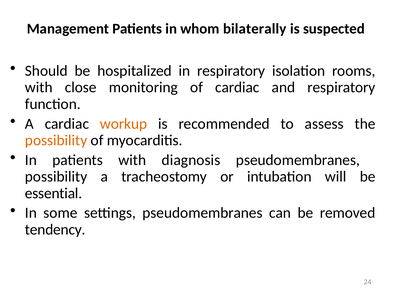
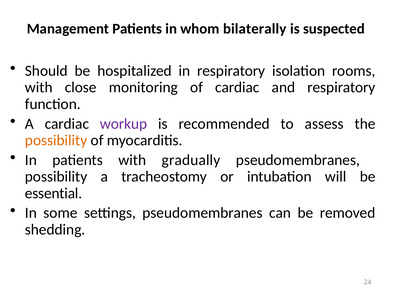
workup colour: orange -> purple (124, 124)
diagnosis: diagnosis -> gradually (191, 160)
tendency: tendency -> shedding (55, 230)
